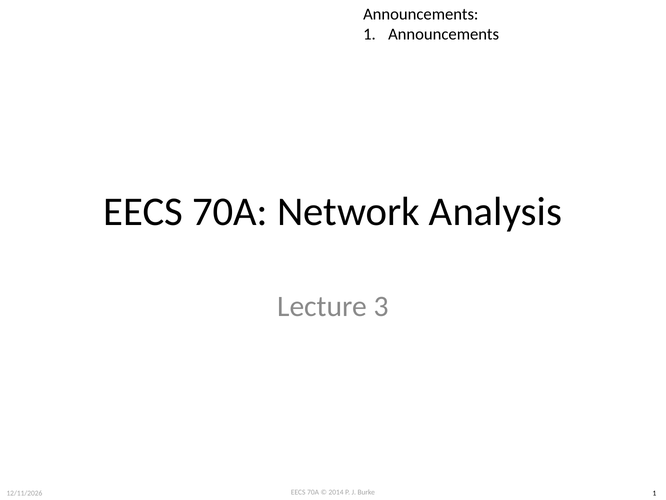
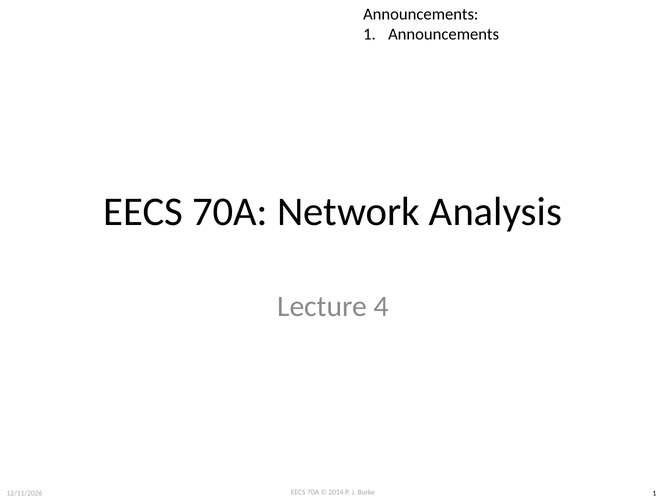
3: 3 -> 4 (381, 306)
